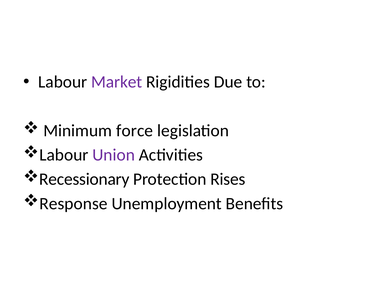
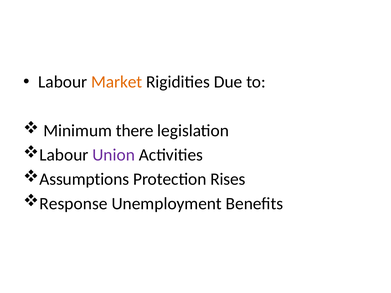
Market colour: purple -> orange (117, 82)
force: force -> there (135, 131)
Recessionary: Recessionary -> Assumptions (84, 179)
